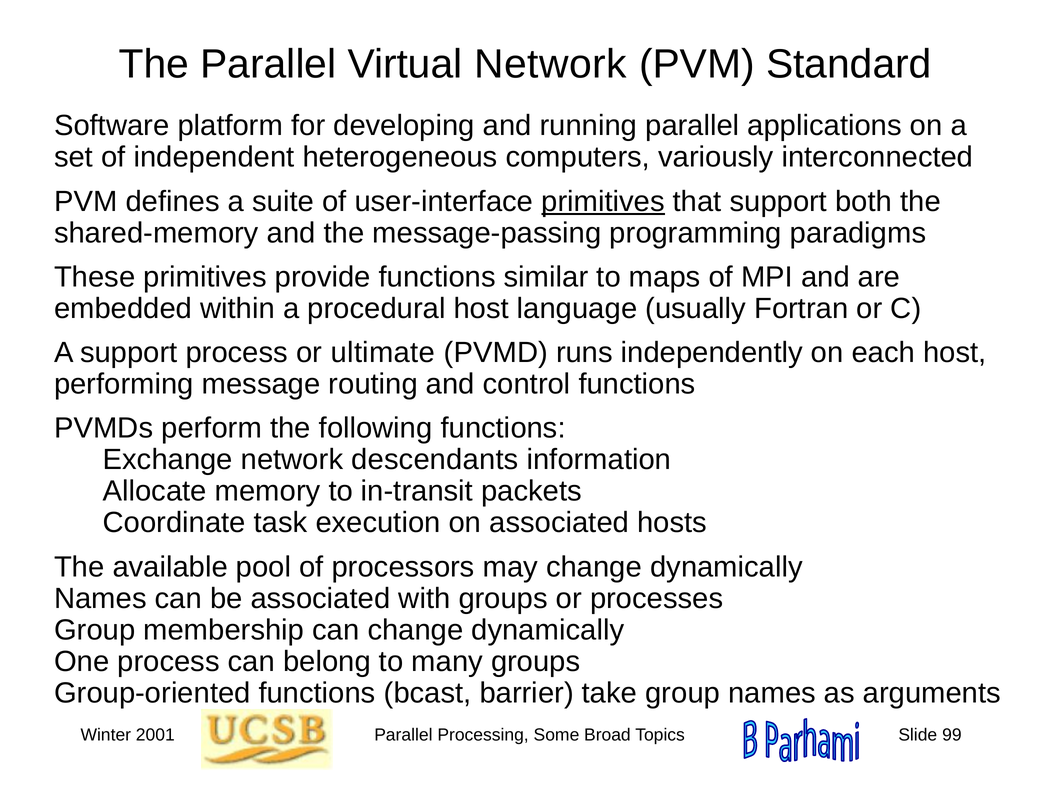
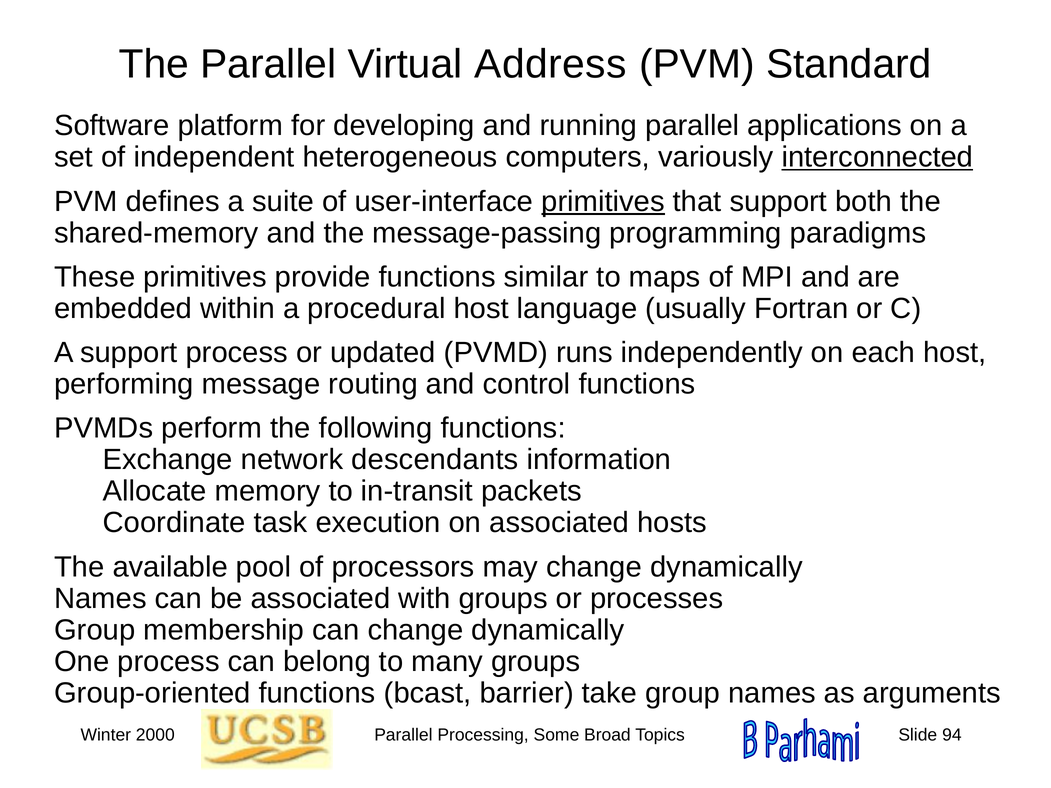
Virtual Network: Network -> Address (551, 64)
interconnected underline: none -> present (877, 157)
ultimate: ultimate -> updated (383, 353)
2001: 2001 -> 2000 (155, 735)
99: 99 -> 94 (952, 735)
